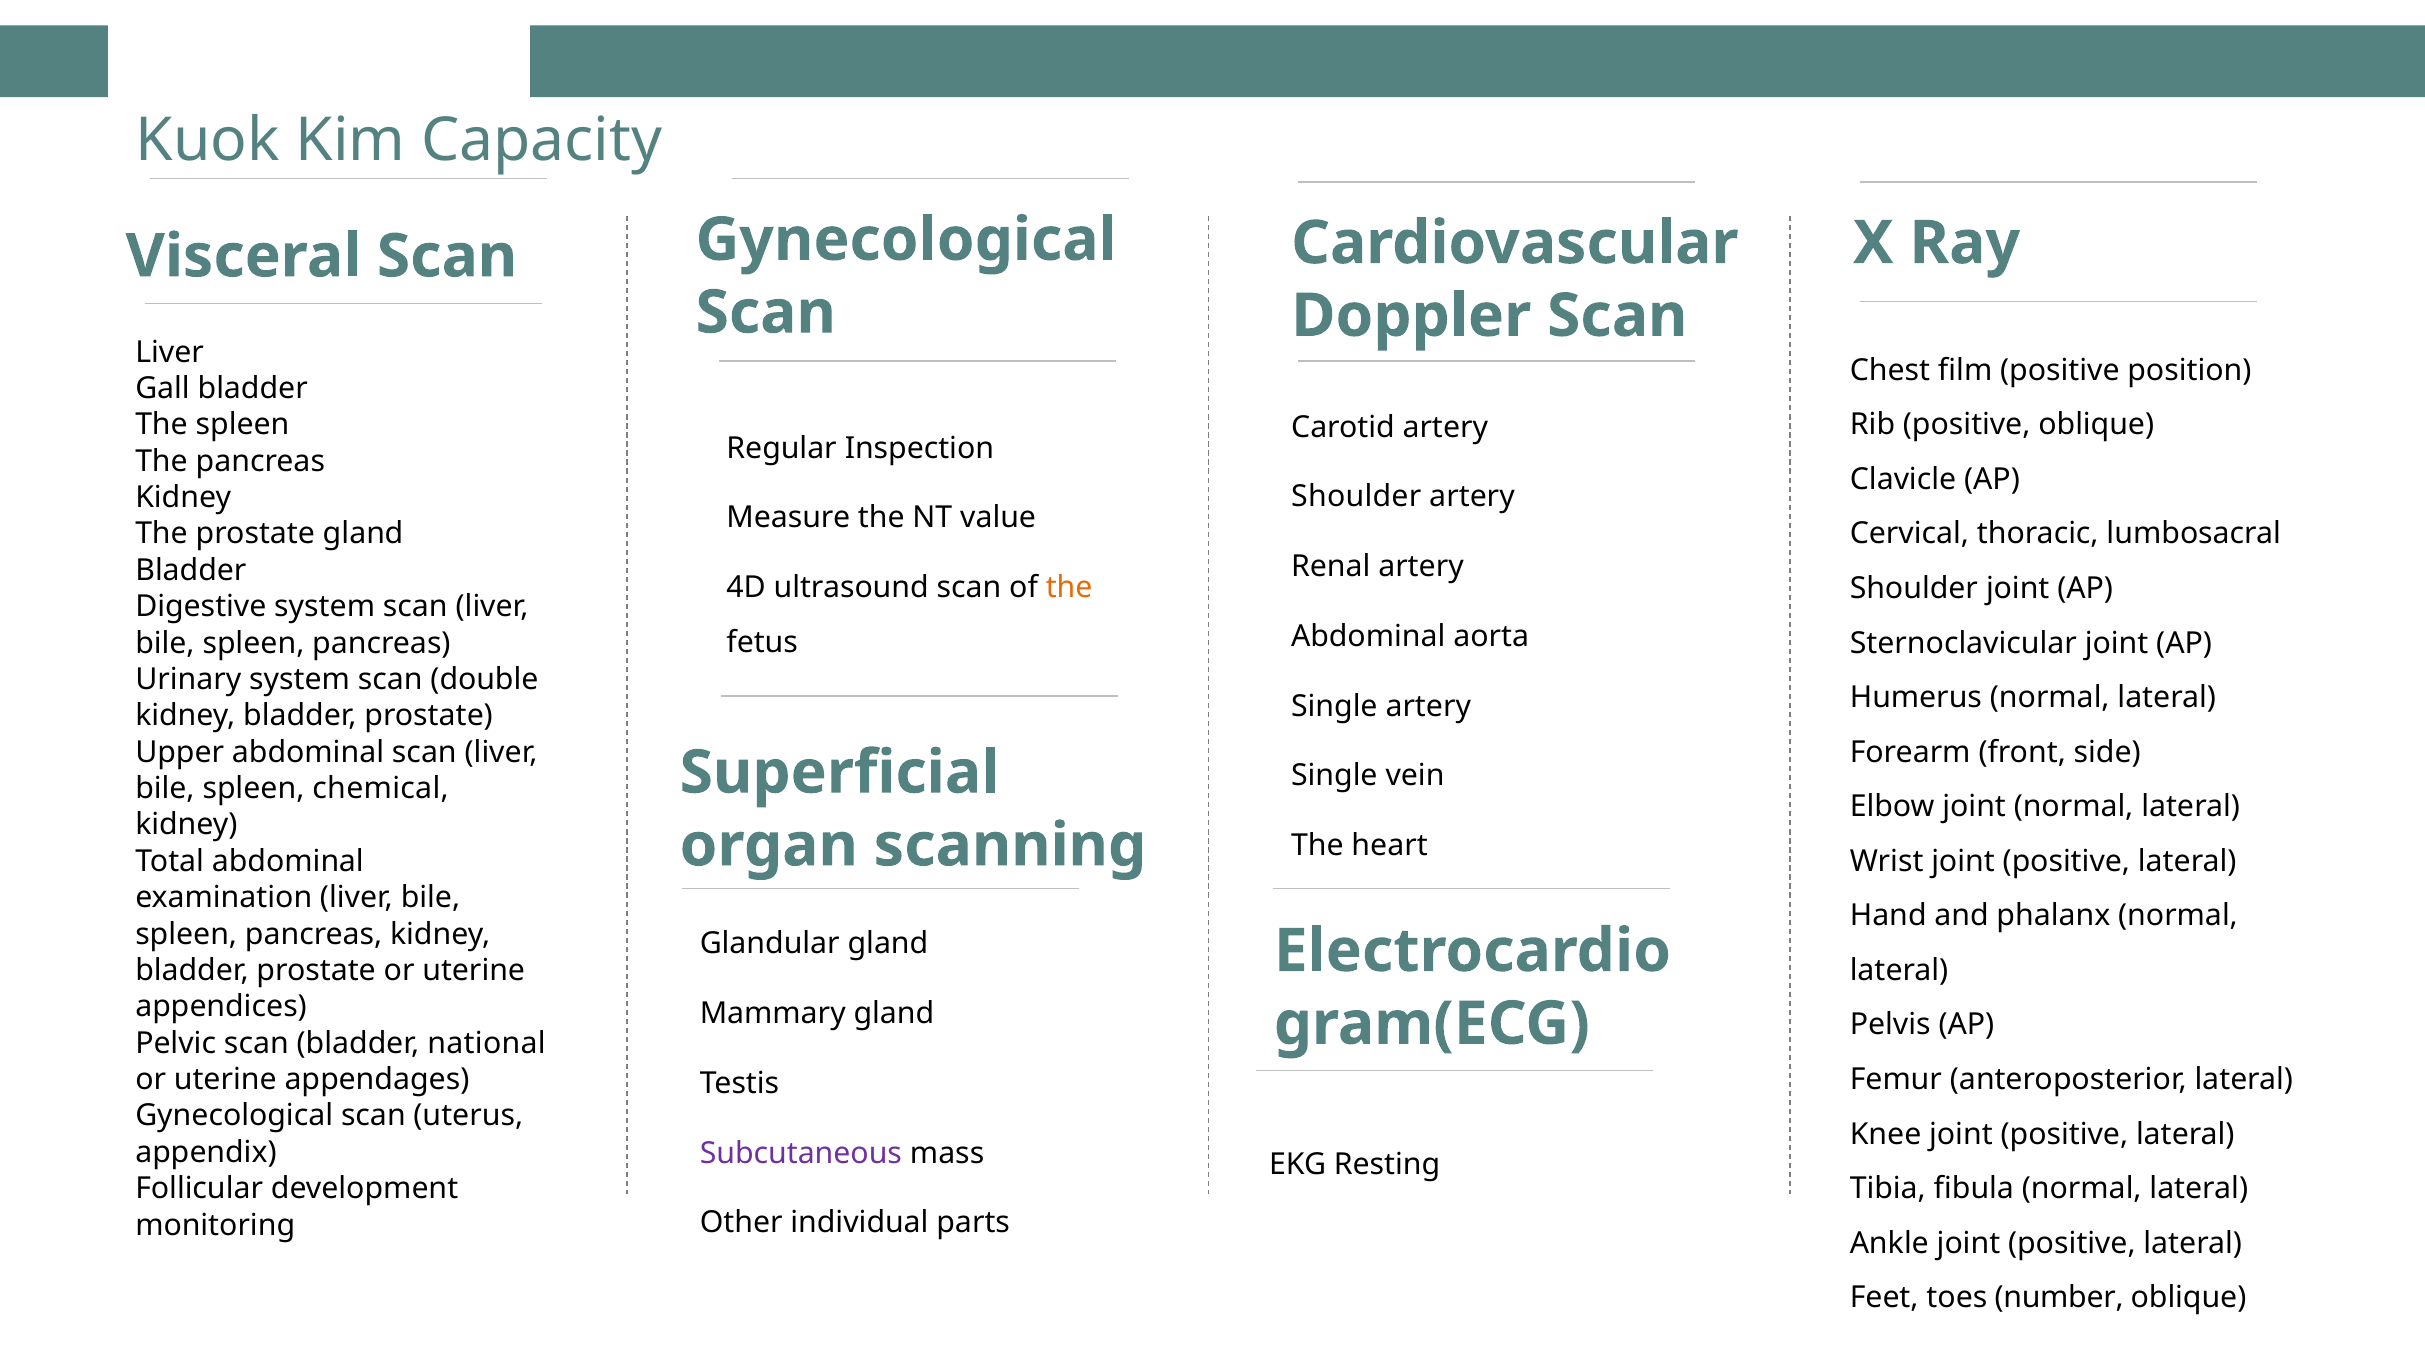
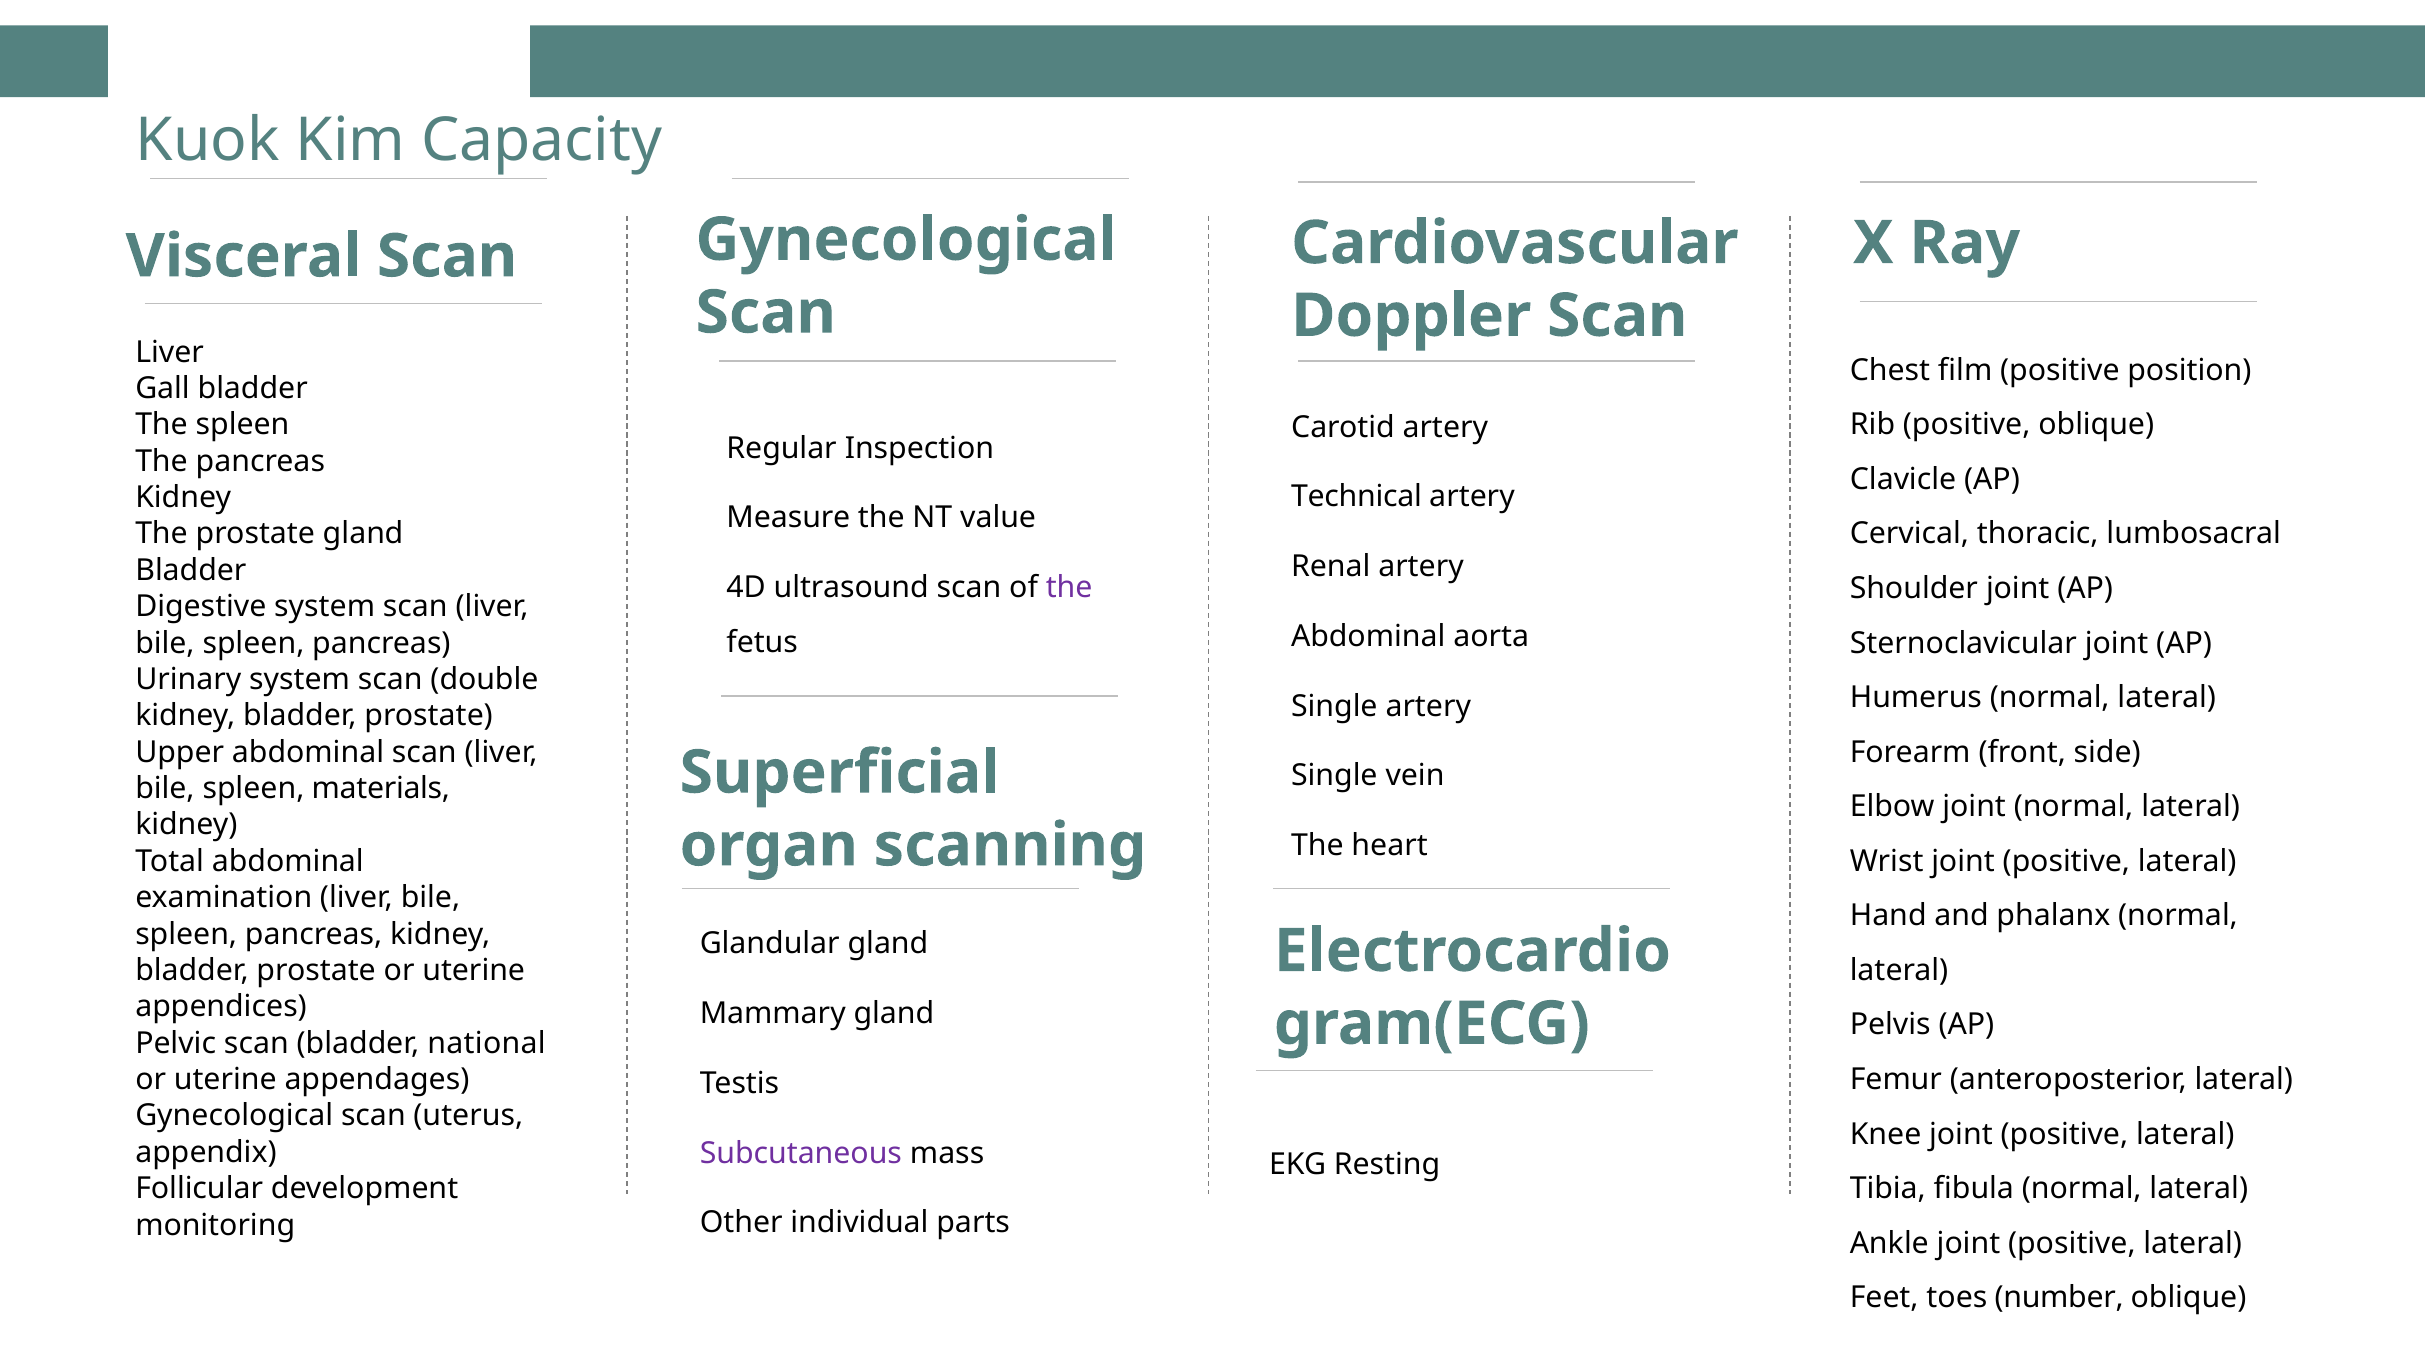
Shoulder: Shoulder -> Technical (1357, 497)
the colour: orange -> purple (1069, 588)
chemical: chemical -> materials (381, 789)
